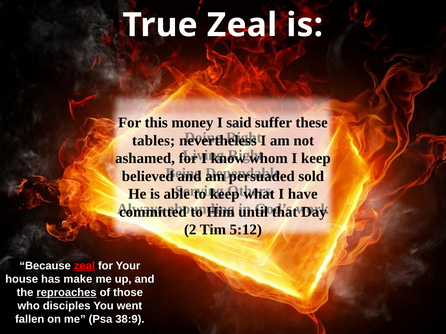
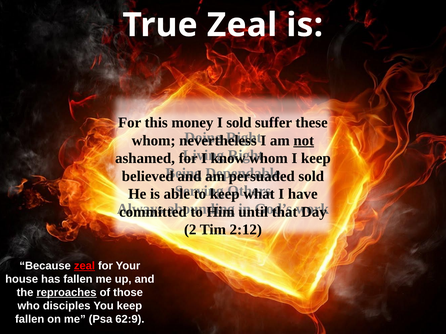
I said: said -> sold (239, 123)
tables: tables -> whom (154, 141)
not underline: none -> present (304, 141)
5:12: 5:12 -> 2:12 (246, 230)
has make: make -> fallen (78, 279)
You went: went -> keep (129, 306)
38:9: 38:9 -> 62:9 (130, 320)
